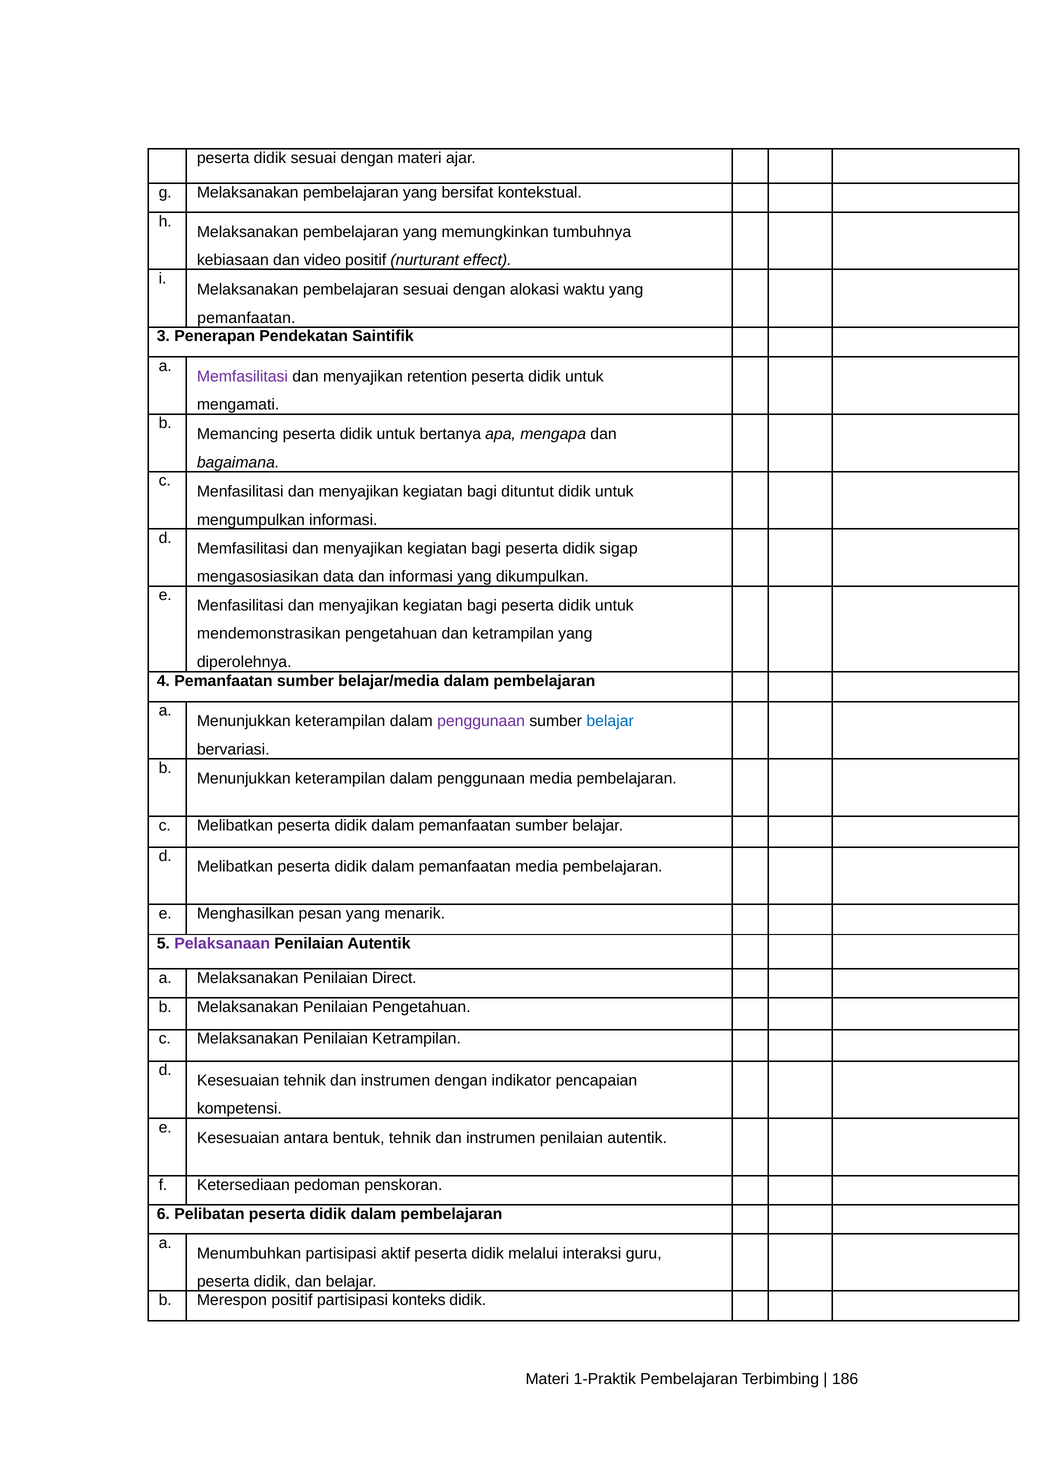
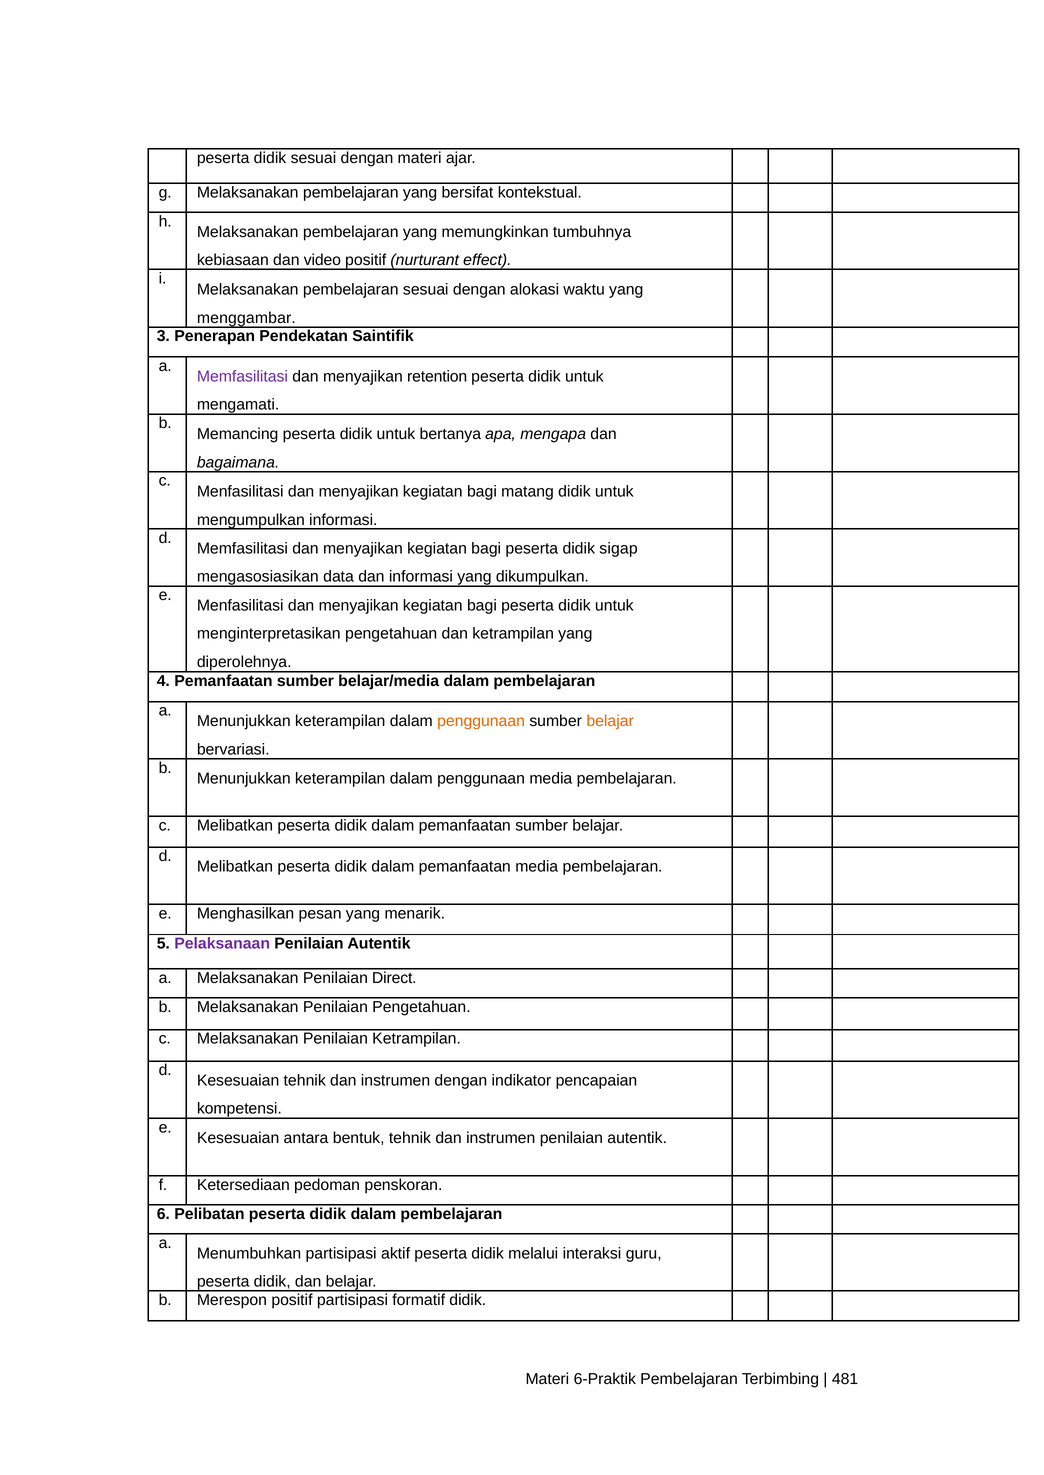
pemanfaatan: pemanfaatan -> menggambar (246, 318)
dituntut: dituntut -> matang (528, 492)
mendemonstrasikan: mendemonstrasikan -> menginterpretasikan (269, 634)
penggunaan colour: purple -> orange (481, 722)
belajar colour: blue -> orange (610, 722)
konteks: konteks -> formatif (419, 1301)
1-Praktik: 1-Praktik -> 6-Praktik (605, 1380)
186: 186 -> 481 (845, 1380)
